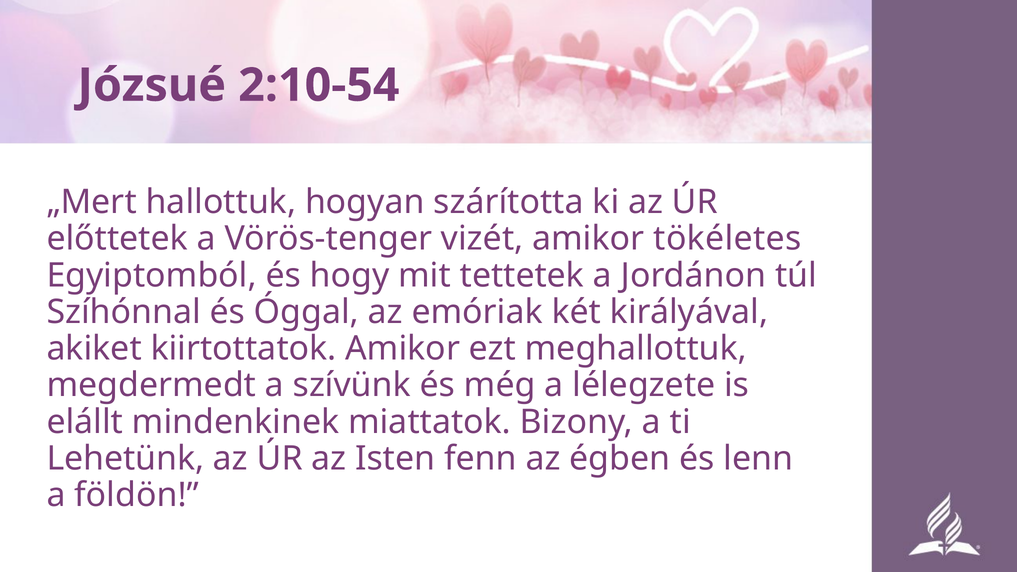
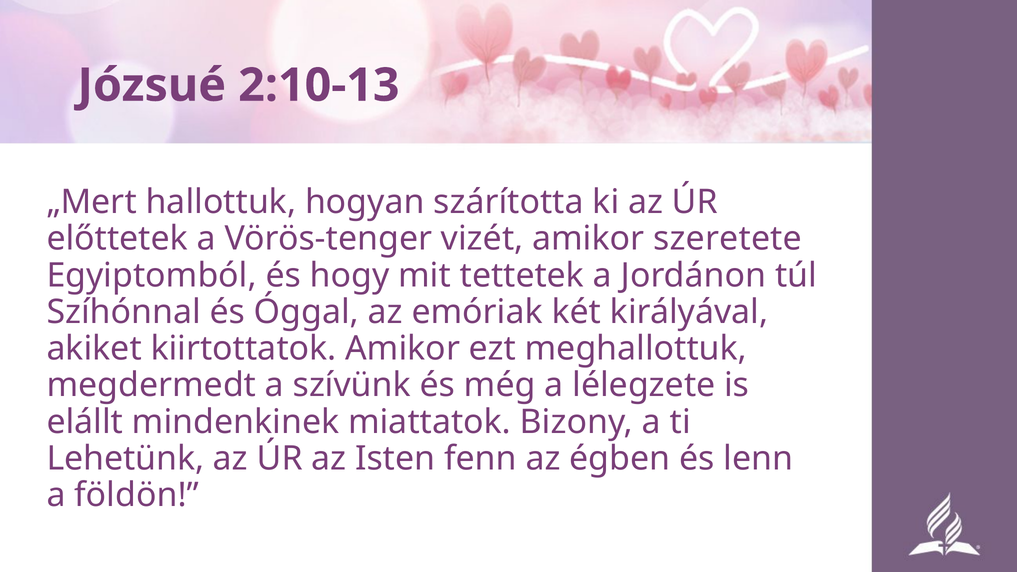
2:10-54: 2:10-54 -> 2:10-13 (319, 85)
tökéletes: tökéletes -> szeretete (728, 239)
